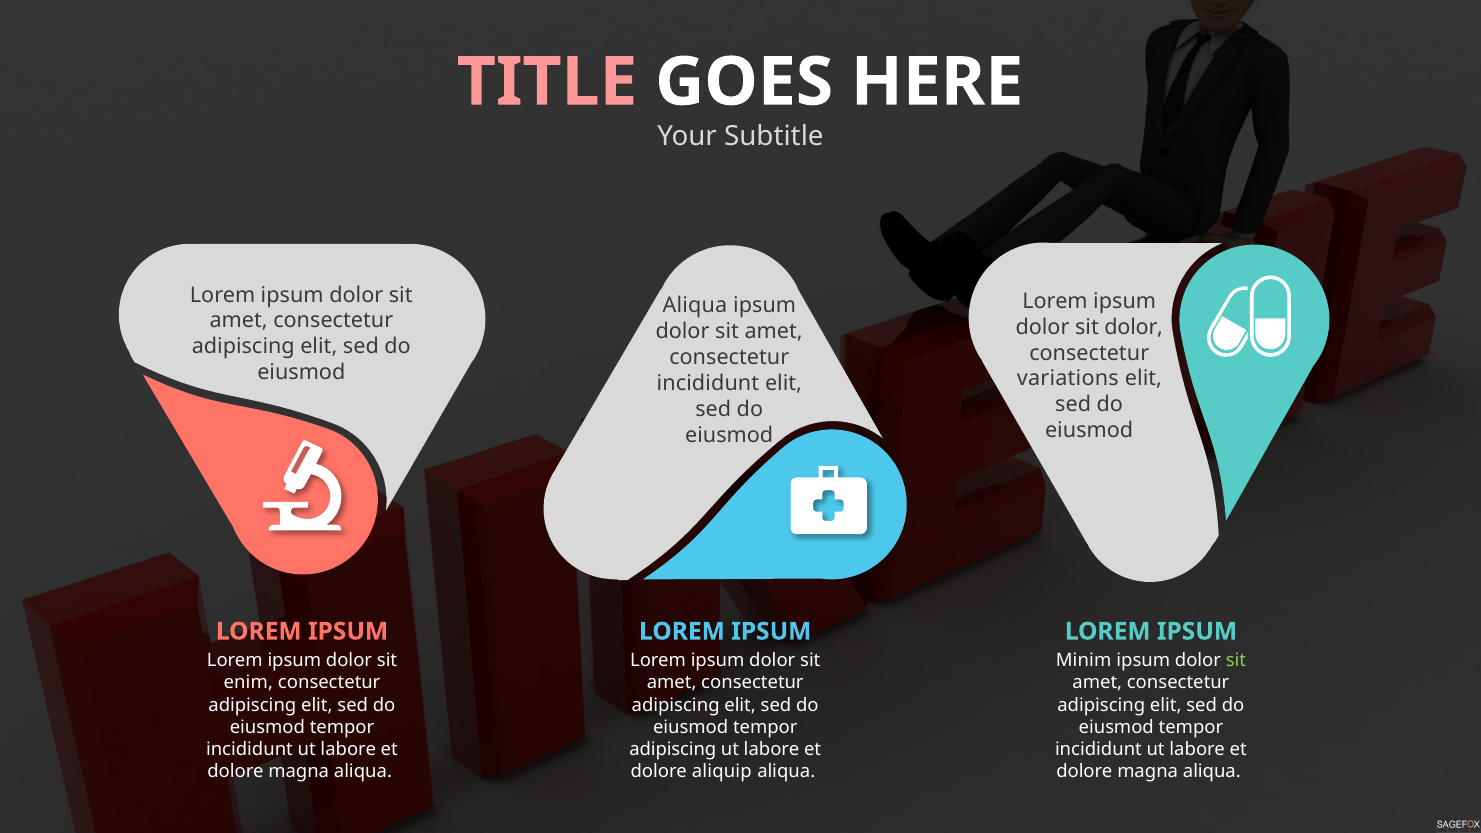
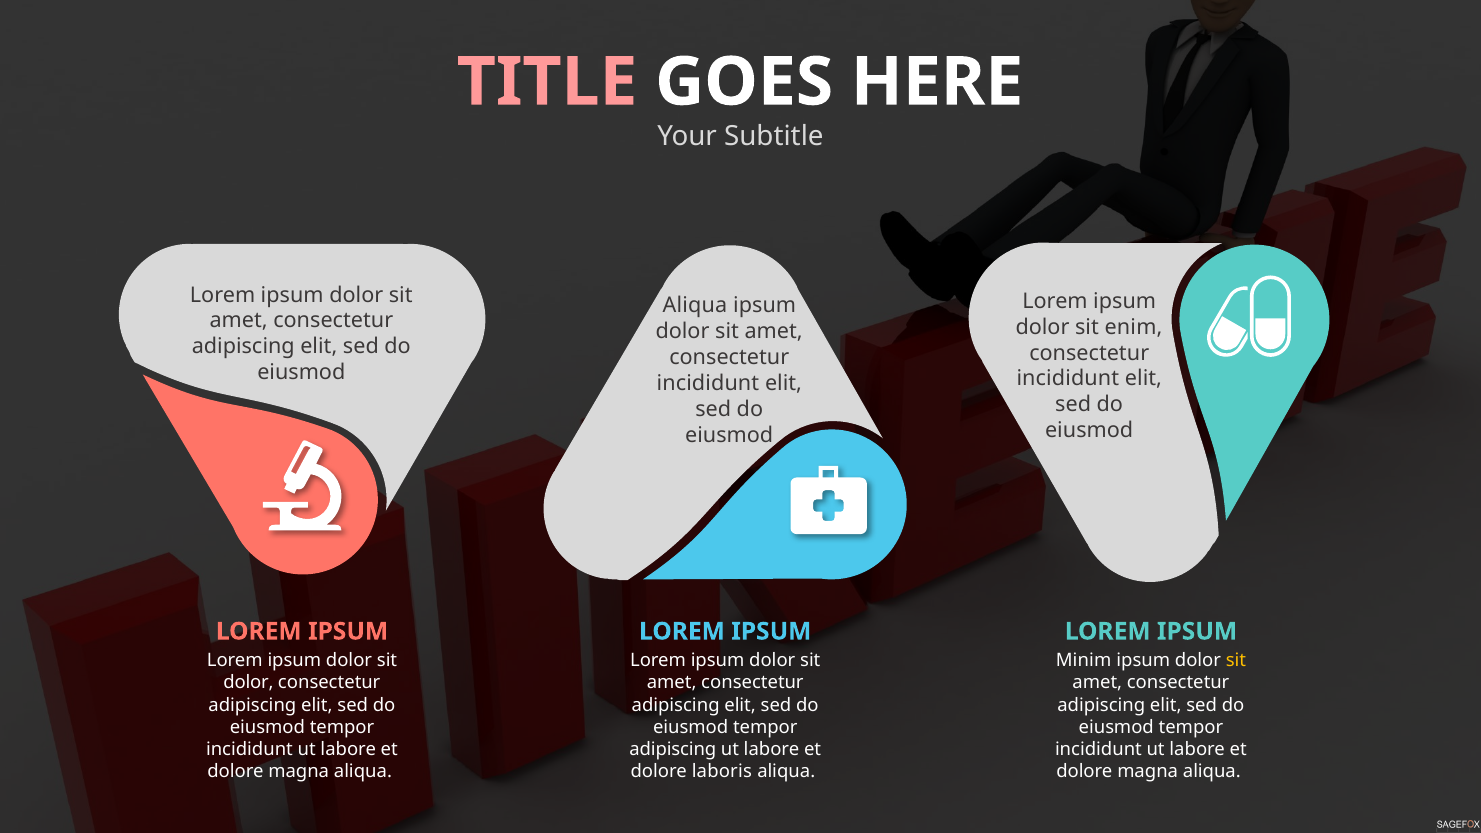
sit dolor: dolor -> enim (1133, 327)
variations: variations -> incididunt (1068, 379)
sit colour: light green -> yellow (1236, 661)
enim: enim -> dolor (248, 683)
aliquip: aliquip -> laboris (722, 772)
